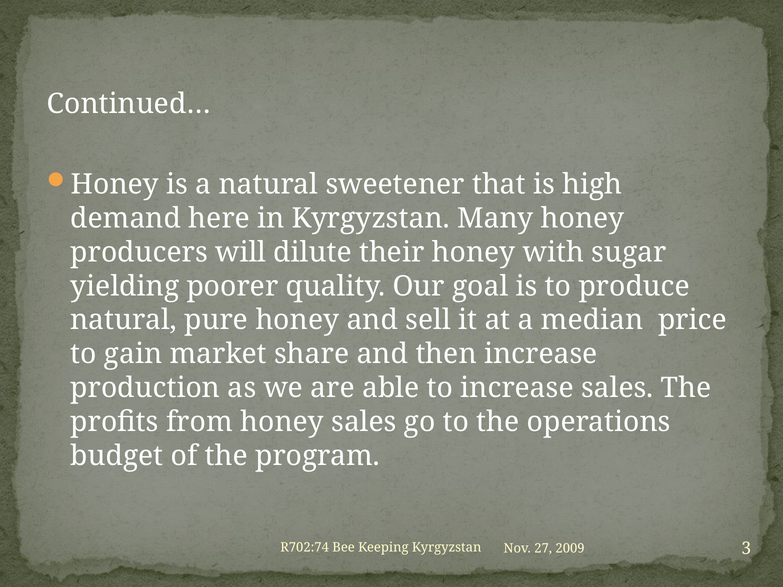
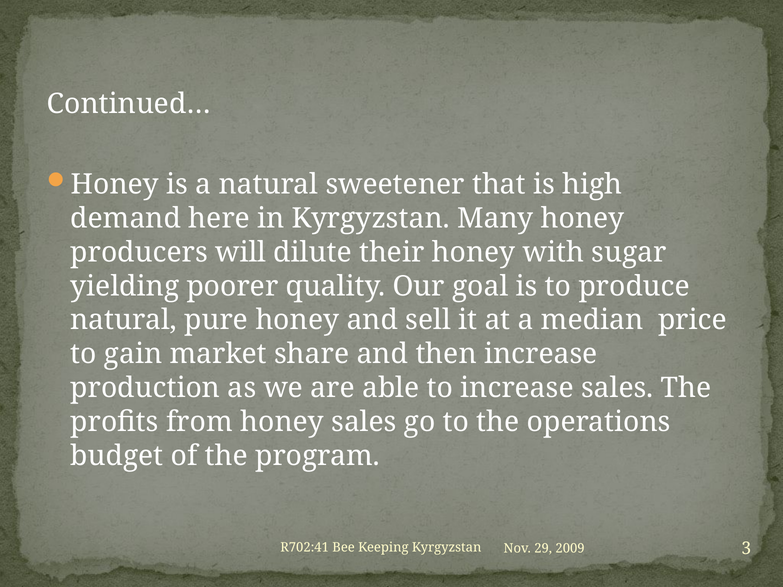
R702:74: R702:74 -> R702:41 (305, 547)
27: 27 -> 29 (543, 549)
